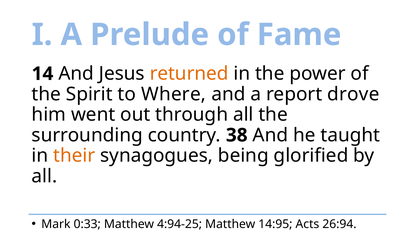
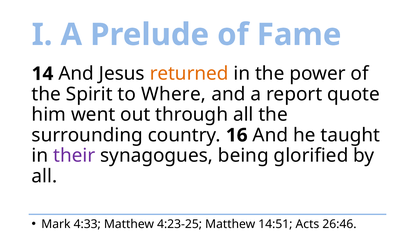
drove: drove -> quote (354, 94)
38: 38 -> 16 (237, 135)
their colour: orange -> purple (74, 156)
0:33: 0:33 -> 4:33 (87, 224)
4:94-25: 4:94-25 -> 4:23-25 (180, 224)
14:95: 14:95 -> 14:51 (275, 224)
26:94: 26:94 -> 26:46 (339, 224)
